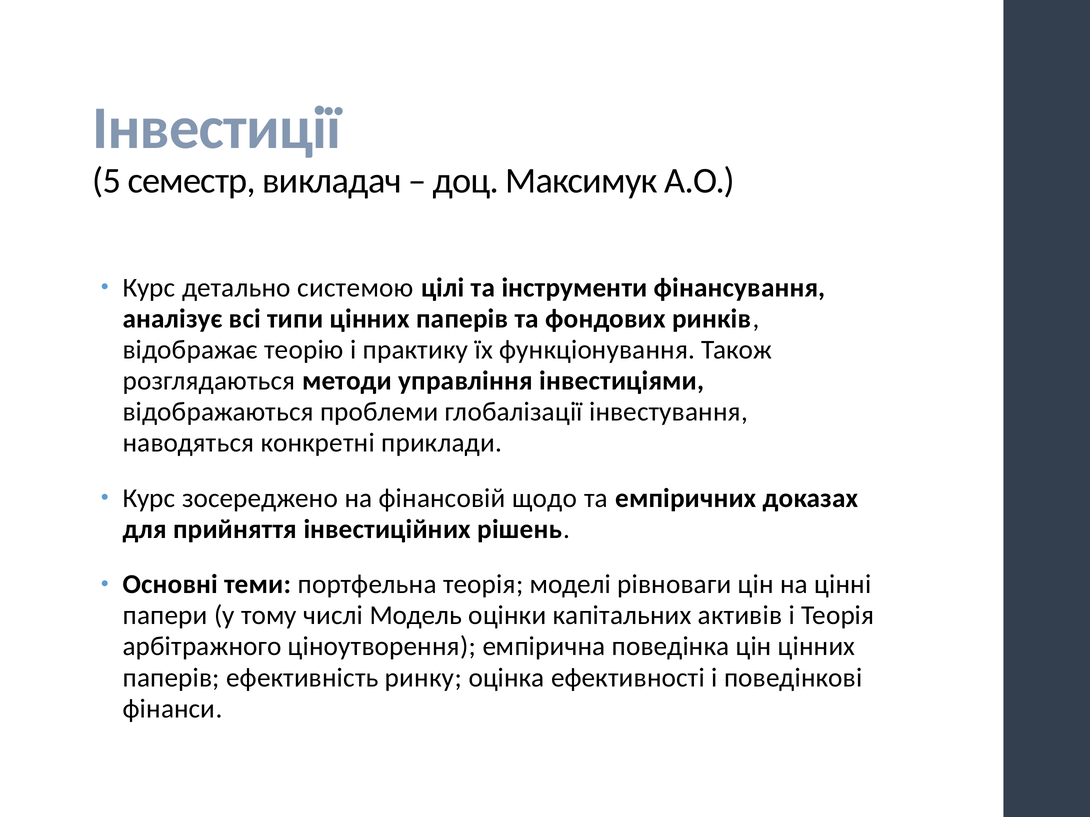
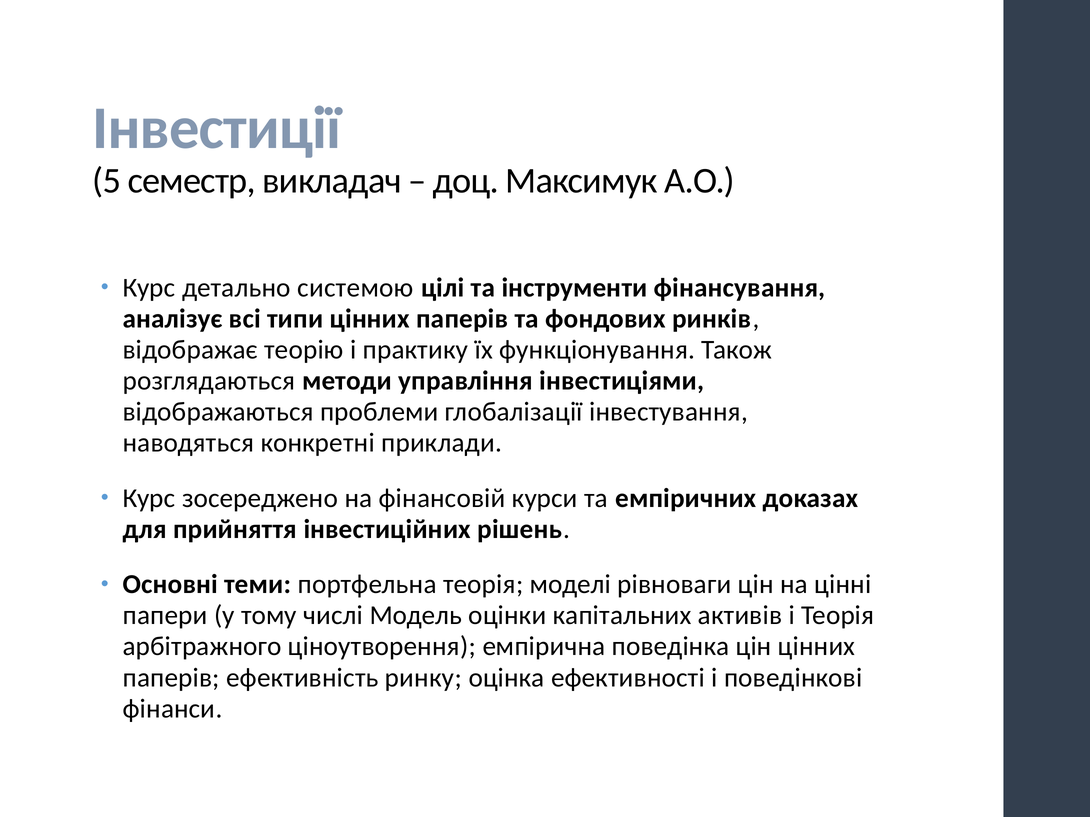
щодо: щодо -> курси (545, 498)
